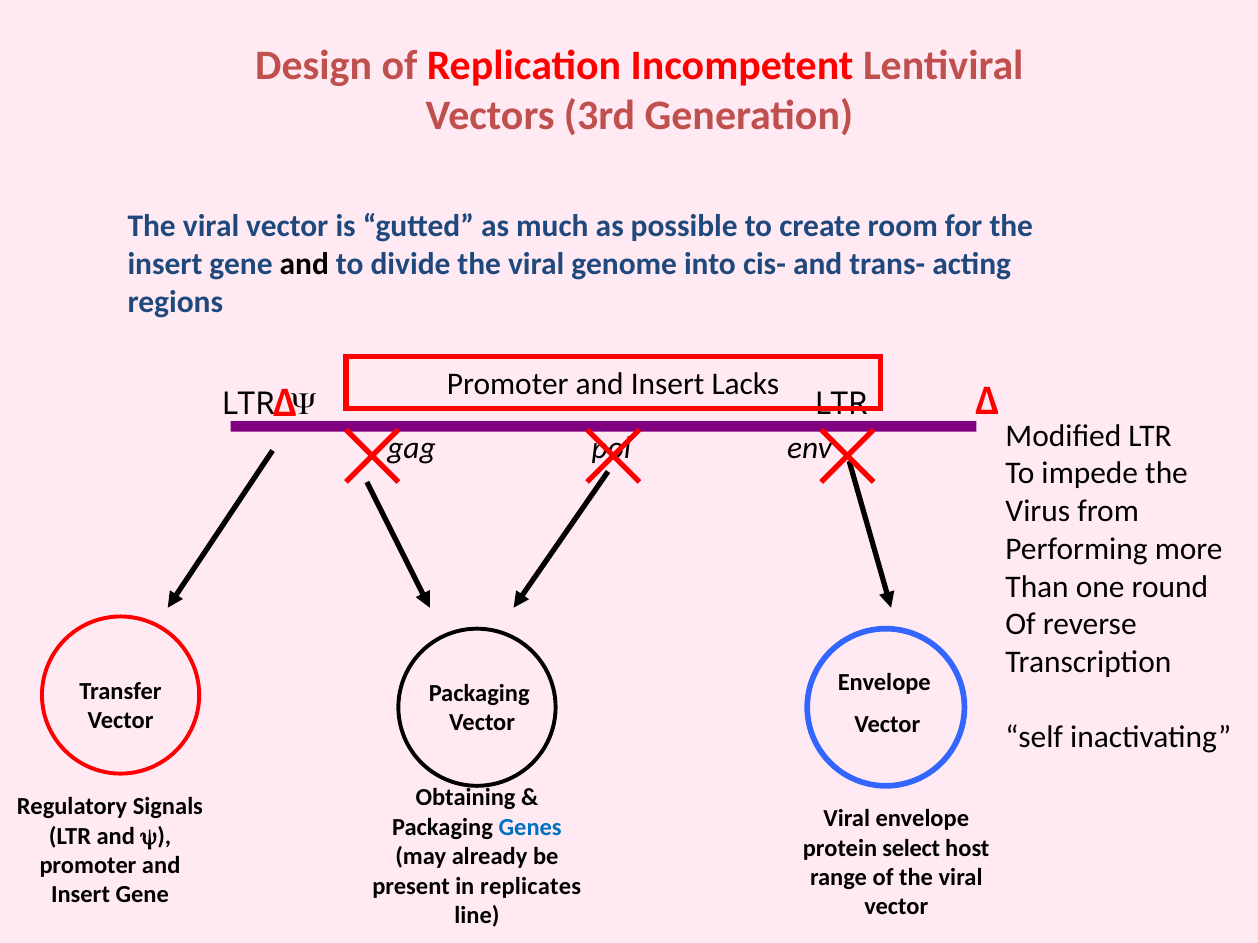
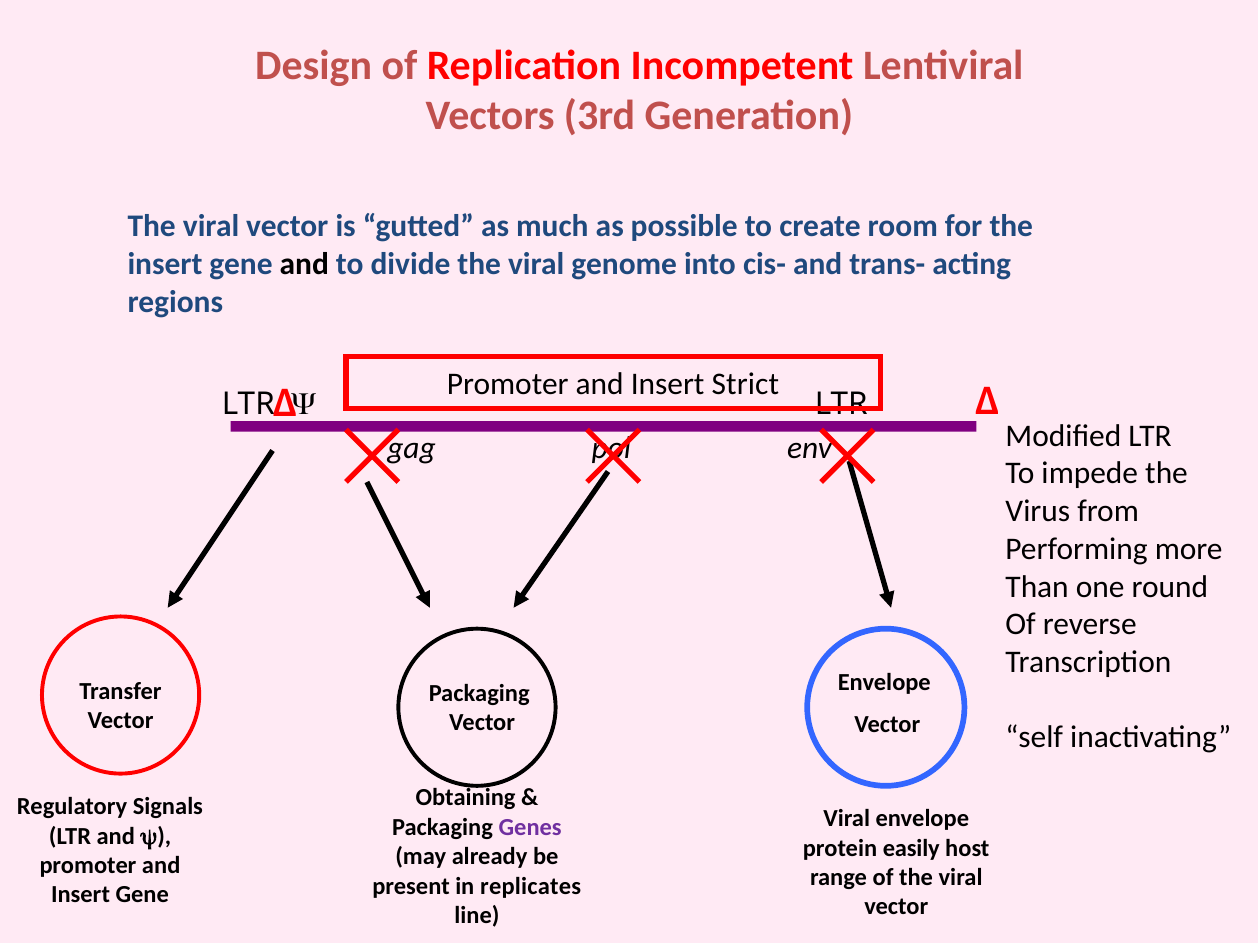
Lacks: Lacks -> Strict (745, 385)
Genes colour: blue -> purple (530, 828)
select: select -> easily (911, 849)
